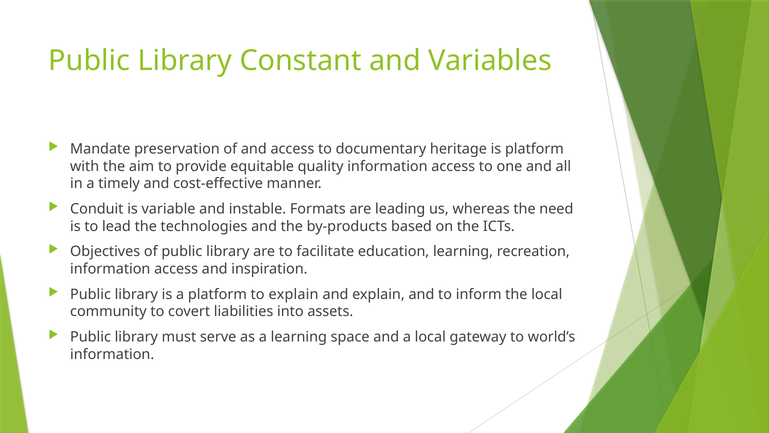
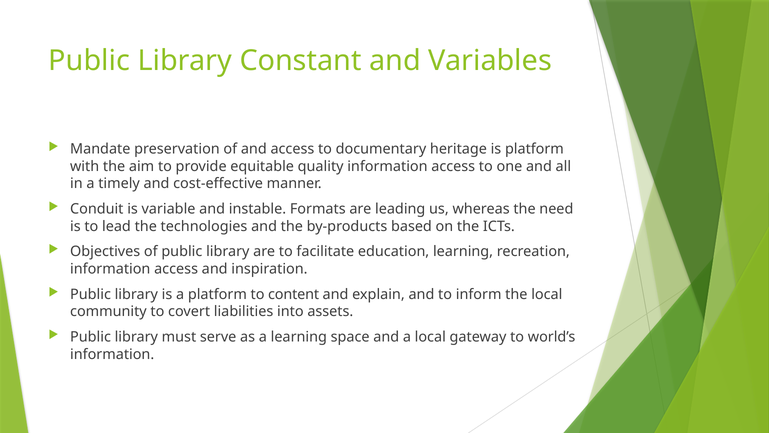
to explain: explain -> content (294, 294)
